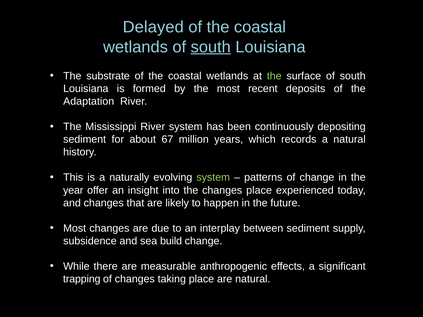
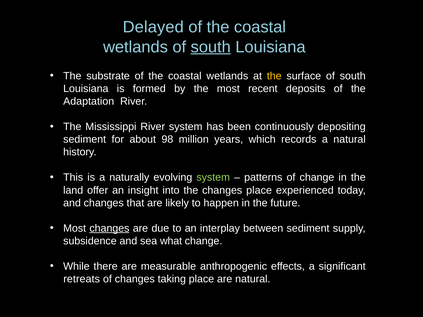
the colour: light green -> yellow (274, 76)
67: 67 -> 98 (167, 140)
year: year -> land (73, 190)
changes underline: none -> present (109, 228)
build: build -> what (171, 241)
trapping: trapping -> retreats (82, 279)
